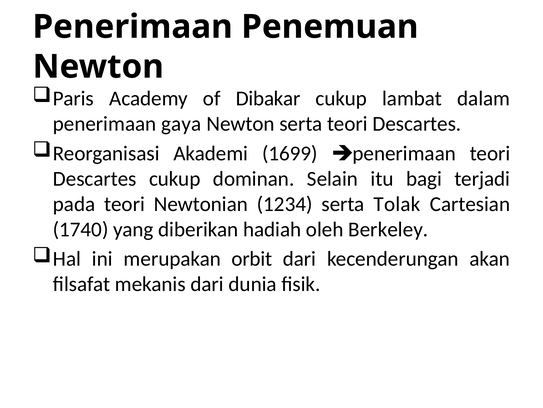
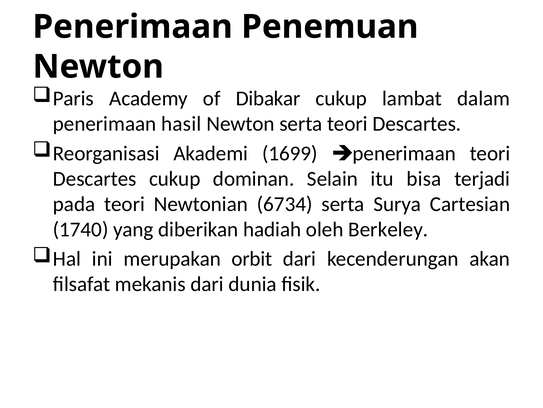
gaya: gaya -> hasil (181, 124)
bagi: bagi -> bisa (424, 178)
1234: 1234 -> 6734 (285, 204)
Tolak: Tolak -> Surya (397, 204)
